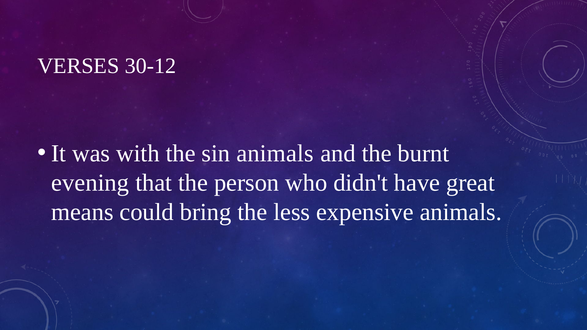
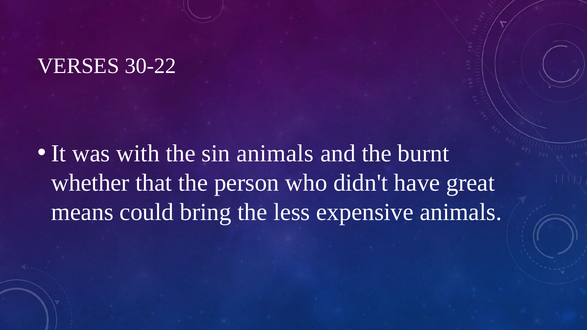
30-12: 30-12 -> 30-22 (150, 66)
evening: evening -> whether (90, 183)
